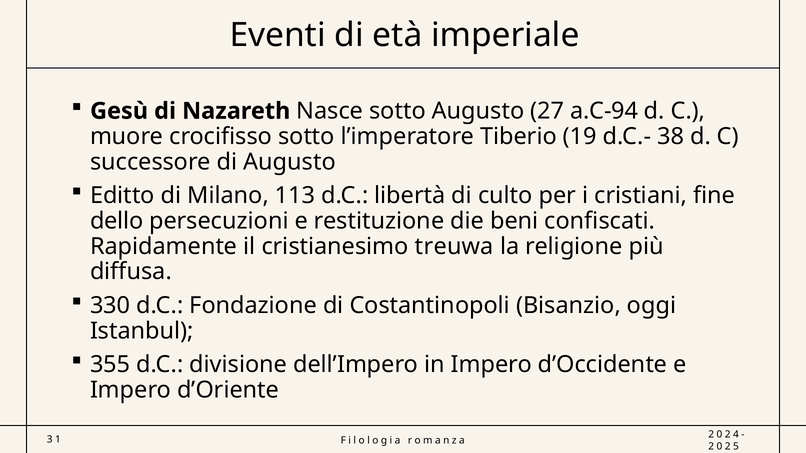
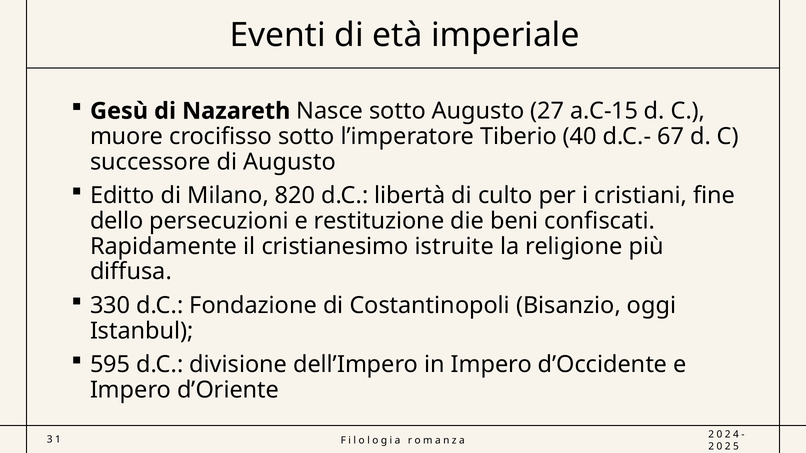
a.C-94: a.C-94 -> a.C-15 (604, 111)
19: 19 -> 40 (580, 136)
38: 38 -> 67 (671, 136)
113: 113 -> 820 (295, 196)
treuwa: treuwa -> istruite (454, 246)
355: 355 -> 595 (110, 365)
